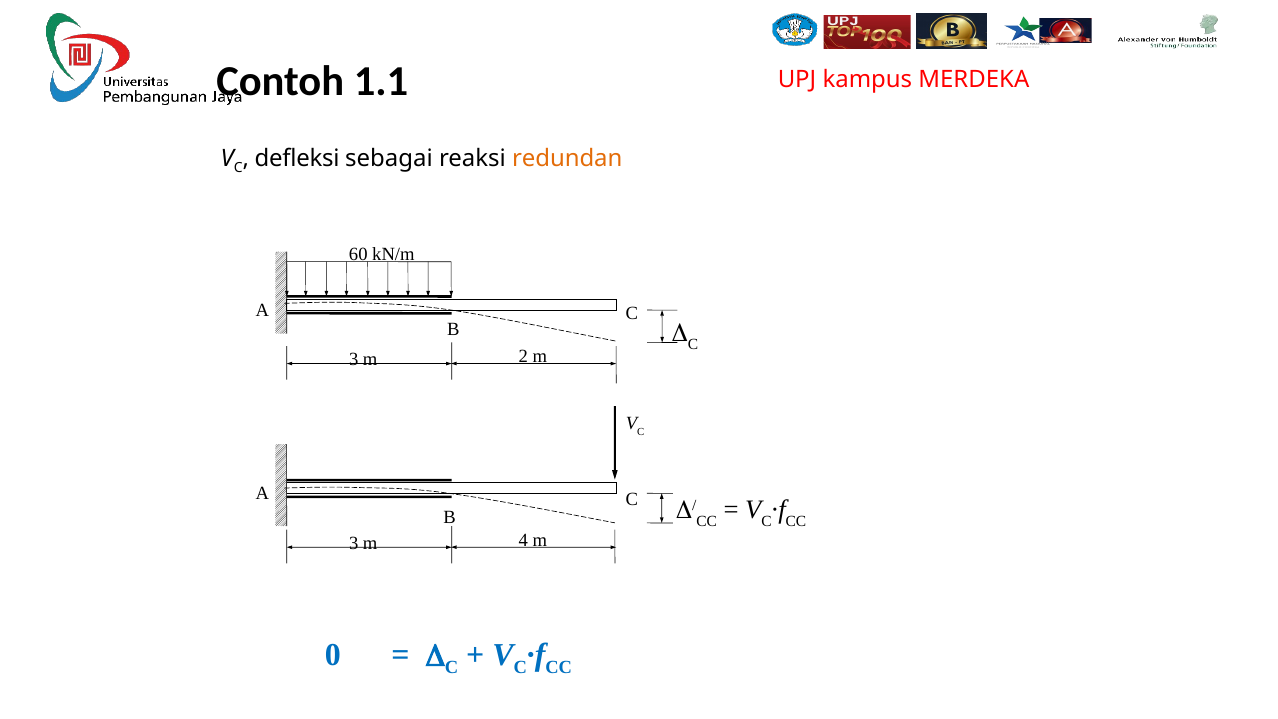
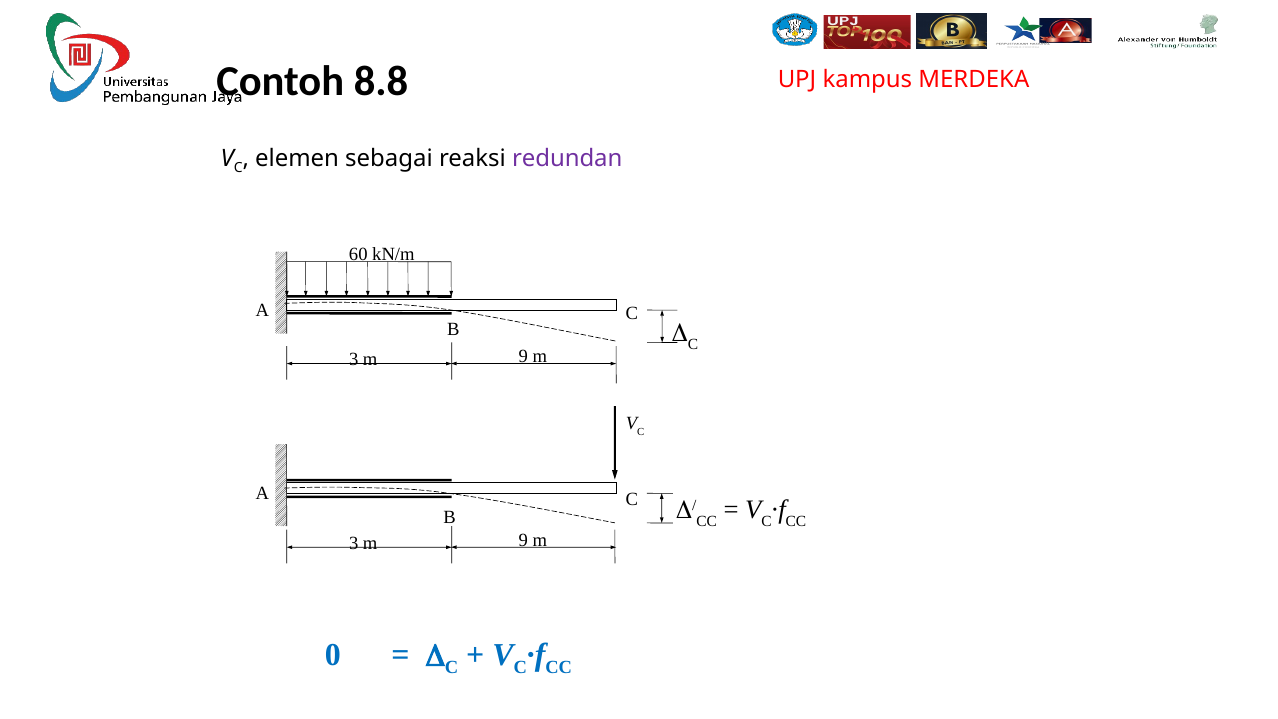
1.1: 1.1 -> 8.8 (381, 82)
defleksi: defleksi -> elemen (297, 158)
redundan colour: orange -> purple (567, 158)
2: 2 -> 9 (523, 356)
4: 4 -> 9 (523, 540)
